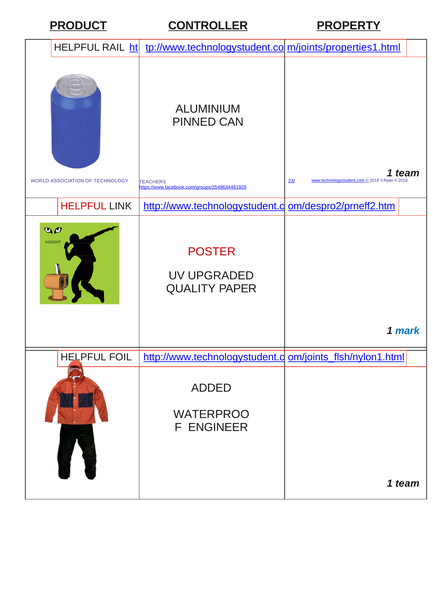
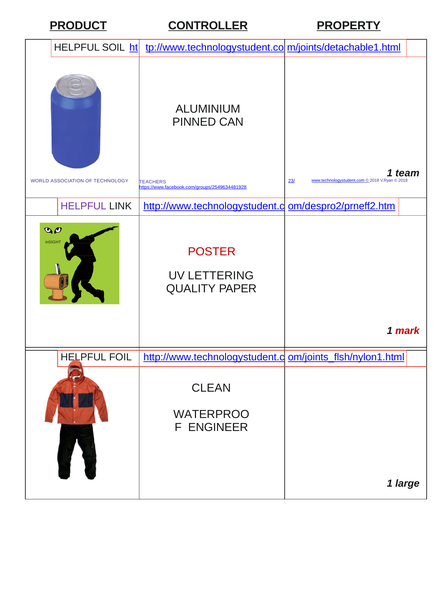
RAIL: RAIL -> SOIL (114, 47)
m/joints/properties1.html: m/joints/properties1.html -> m/joints/detachable1.html (344, 47)
HELPFUL colour: red -> purple (83, 206)
UPGRADED: UPGRADED -> LETTERING (221, 276)
mark colour: blue -> red (407, 331)
ADDED: ADDED -> CLEAN (211, 388)
team: team -> large (407, 484)
